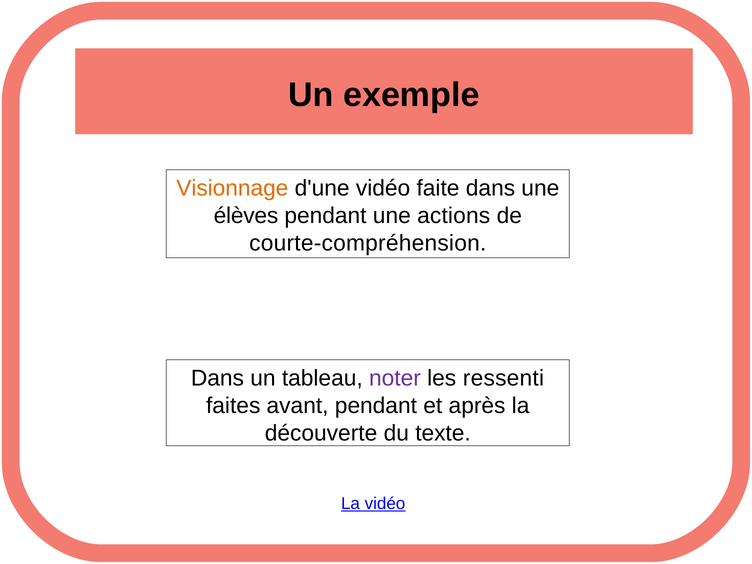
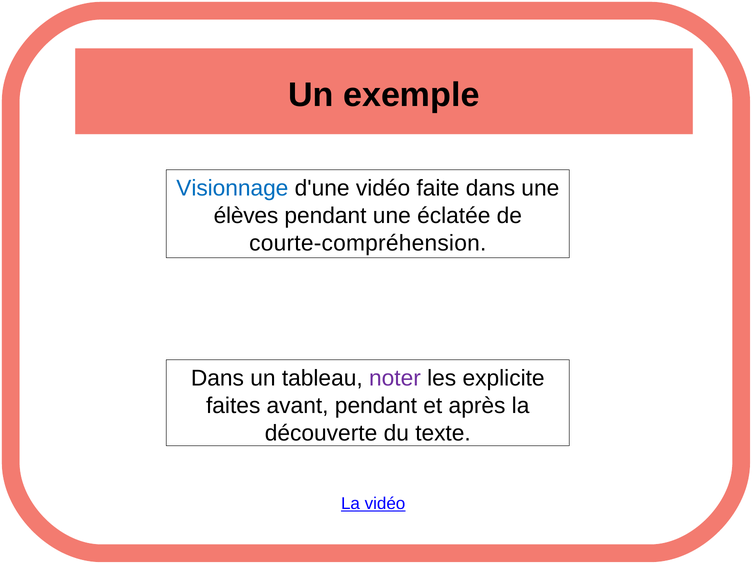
Visionnage colour: orange -> blue (232, 188)
actions: actions -> éclatée (454, 216)
ressenti: ressenti -> explicite (504, 378)
